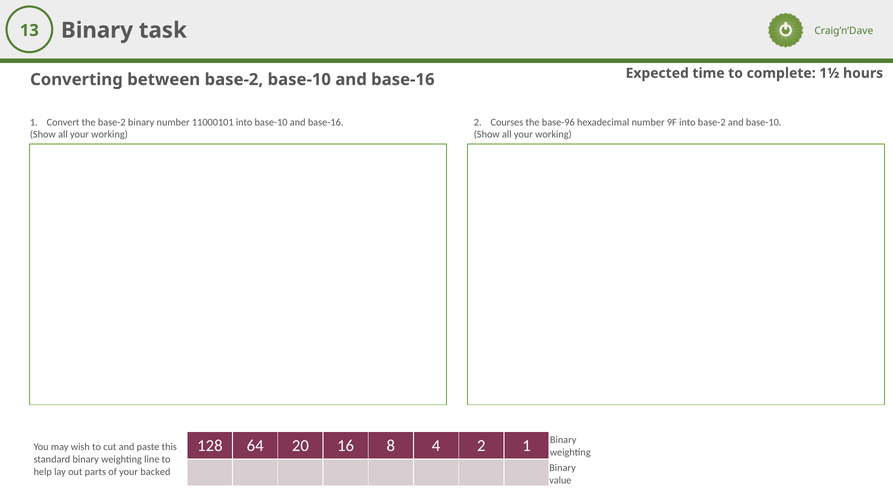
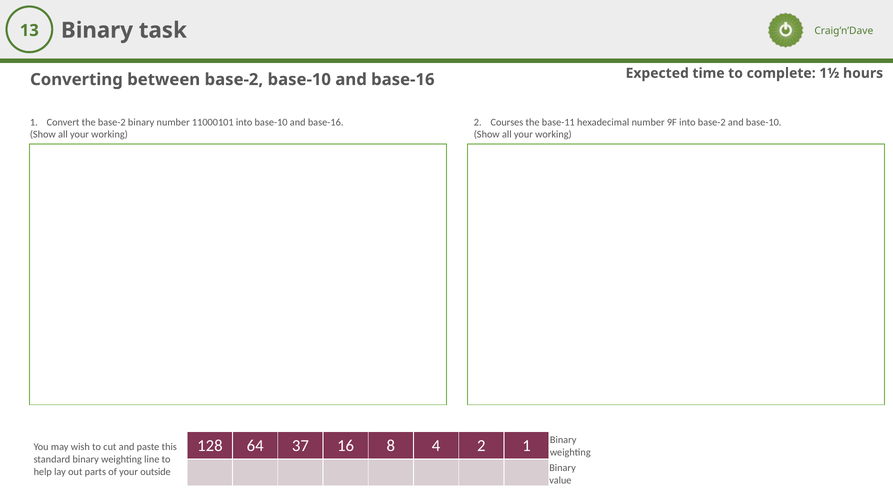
base-96: base-96 -> base-11 (558, 122)
20: 20 -> 37 (300, 446)
backed: backed -> outside (156, 472)
